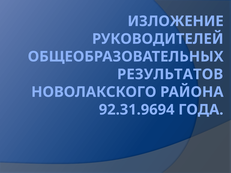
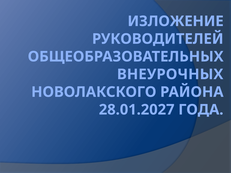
РЕЗУЛЬТАТОВ: РЕЗУЛЬТАТОВ -> ВНЕУРОЧНЫХ (170, 74)
92.31.9694: 92.31.9694 -> 28.01.2027 (137, 110)
